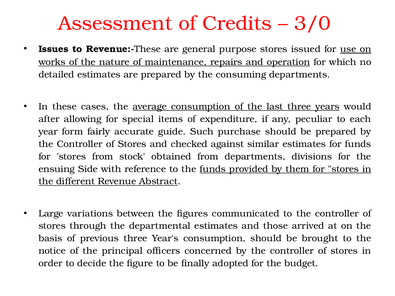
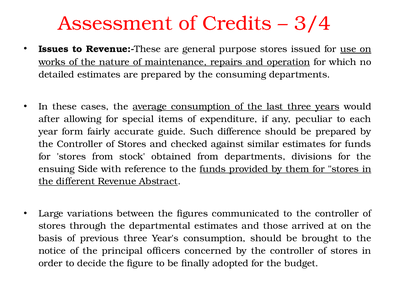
3/0: 3/0 -> 3/4 (312, 23)
purchase: purchase -> difference (239, 132)
